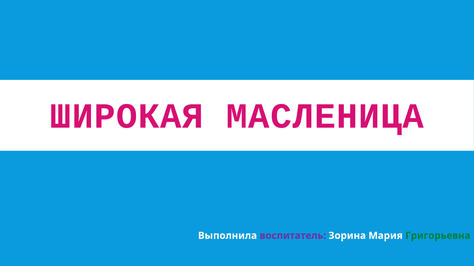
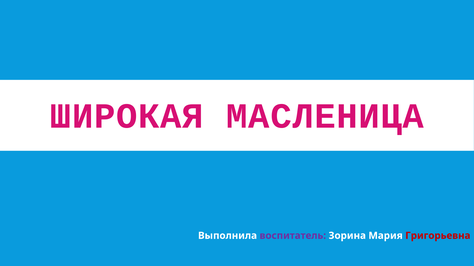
Григорьевна colour: green -> red (438, 236)
